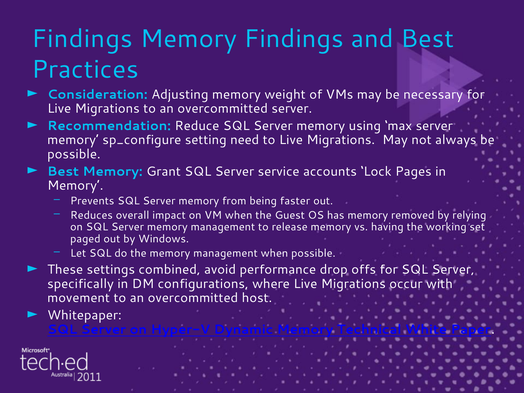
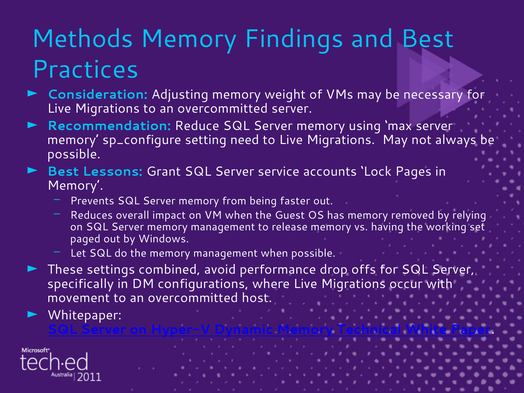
Findings: Findings -> Methods (82, 39)
Best Memory: Memory -> Lessons (113, 171)
